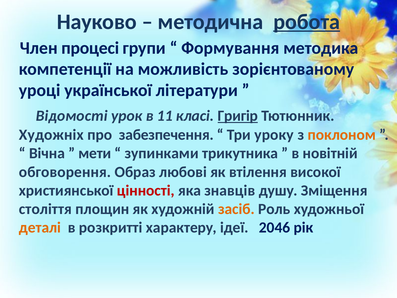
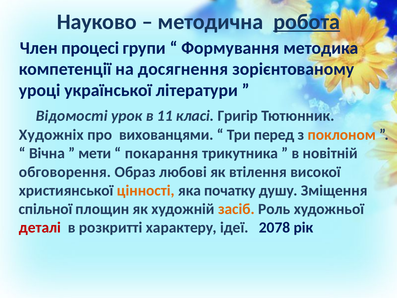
можливість: можливість -> досягнення (183, 69)
Григір underline: present -> none (238, 116)
забезпечення: забезпечення -> вихованцями (166, 135)
уроку: уроку -> перед (274, 135)
зупинками: зупинками -> покарання (161, 153)
цінності colour: red -> orange (146, 190)
знавців: знавців -> початку (230, 190)
століття: століття -> спільної (46, 209)
деталі colour: orange -> red (40, 227)
2046: 2046 -> 2078 (275, 227)
